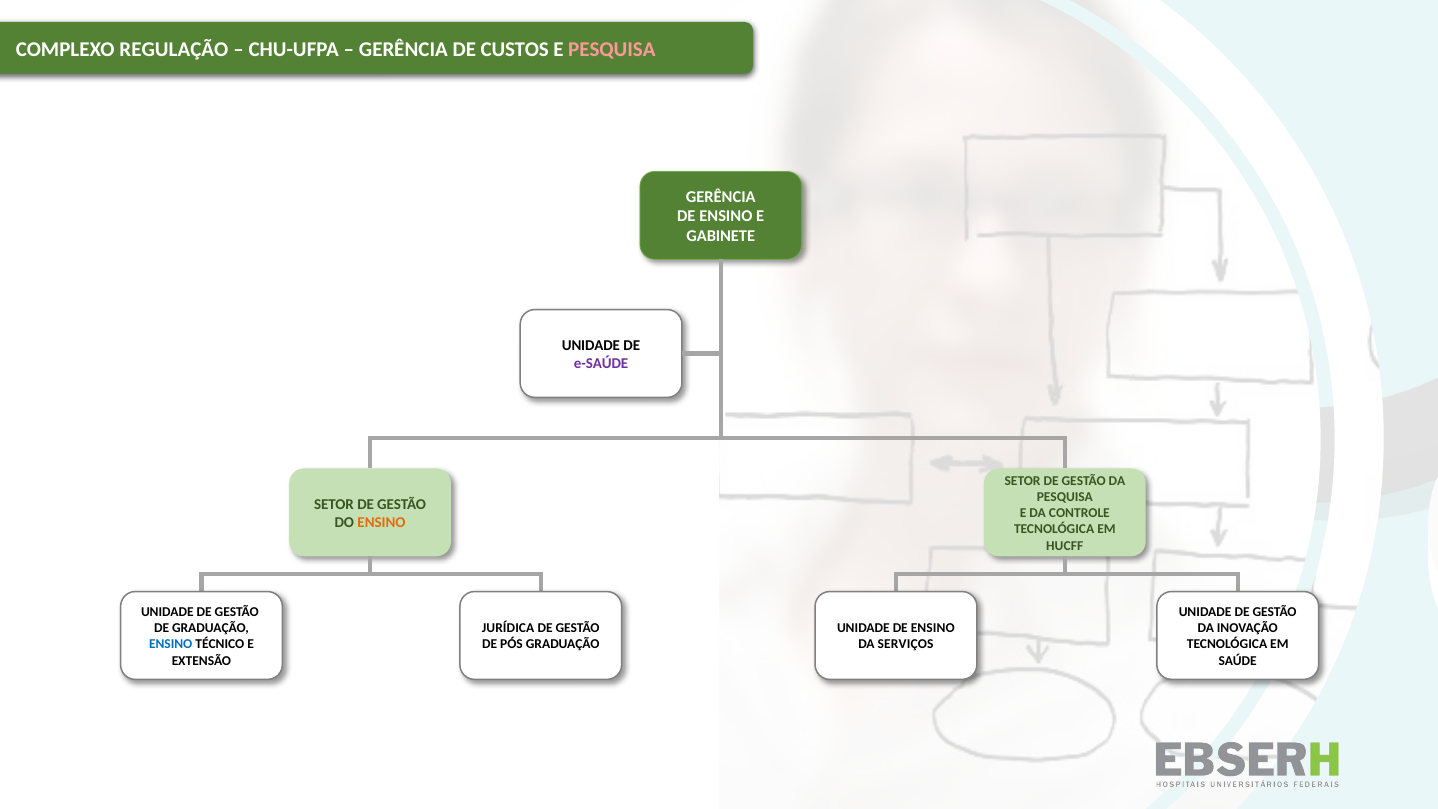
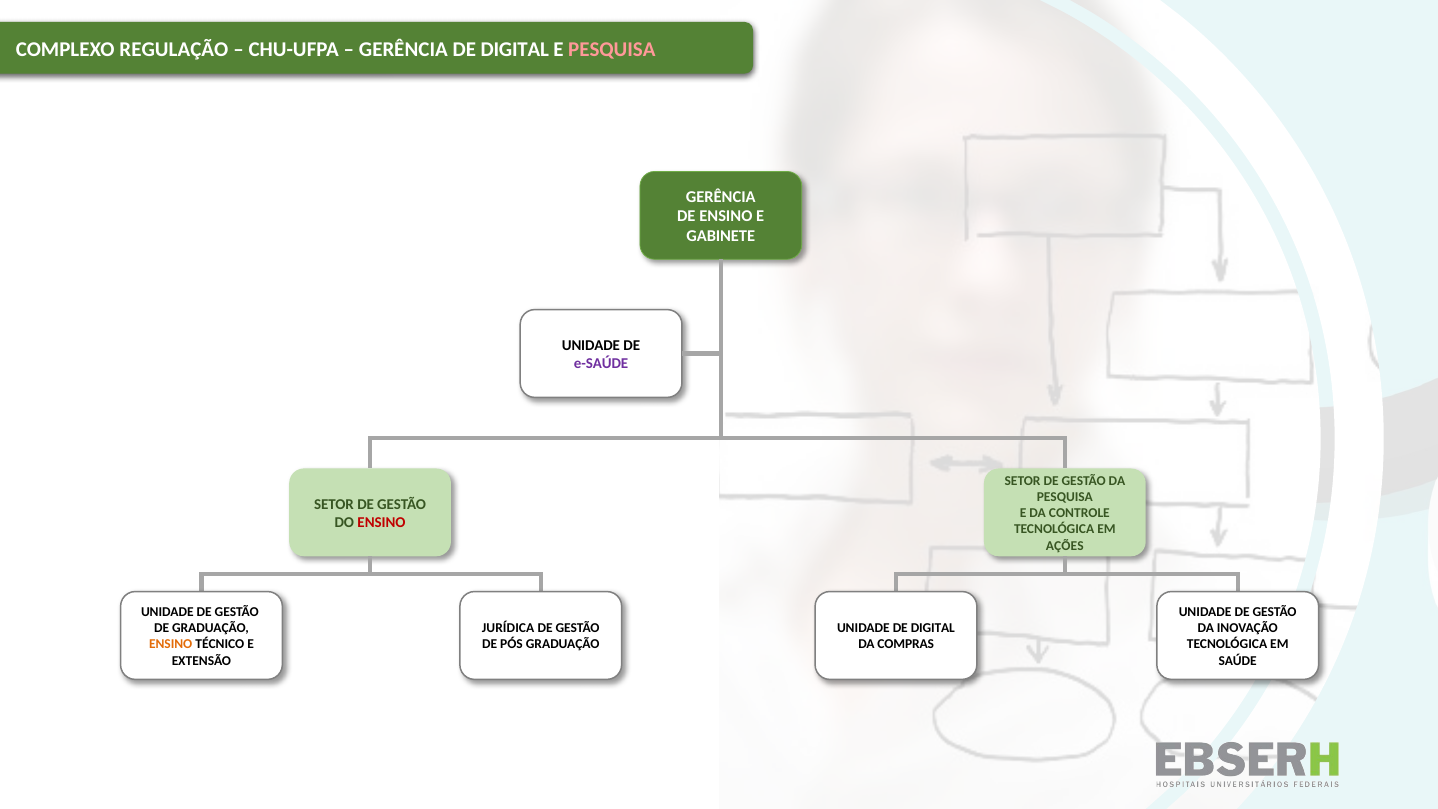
GERÊNCIA DE CUSTOS: CUSTOS -> DIGITAL (515, 49)
ENSINO colour: orange -> red (382, 522)
HUCFF: HUCFF -> AÇÕES (1065, 546)
UNIDADE DE ENSINO: ENSINO -> DIGITAL (933, 628)
ENSINO colour: blue -> orange (171, 644)
SERVIÇOS: SERVIÇOS -> COMPRAS (906, 644)
